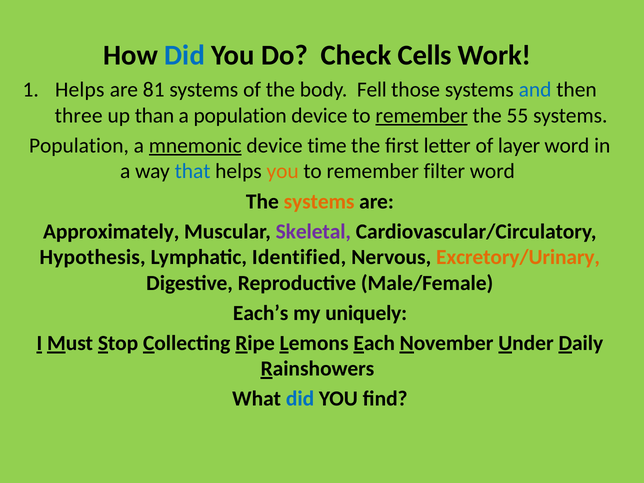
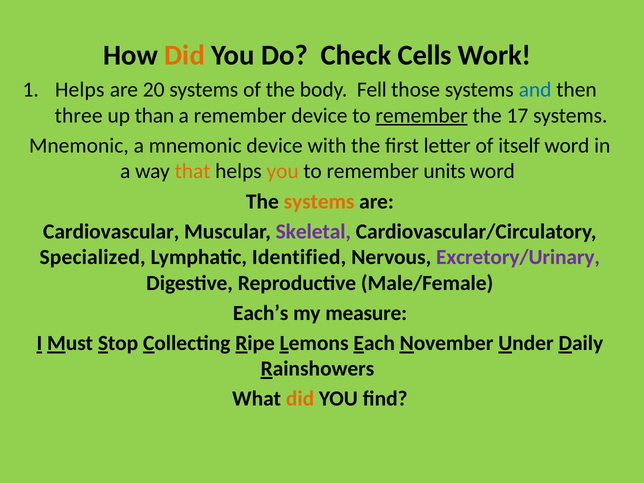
Did colour: blue -> orange (185, 56)
81: 81 -> 20 (154, 90)
a population: population -> remember (240, 116)
55: 55 -> 17 (517, 116)
Population: Population -> Mnemonic (79, 146)
mnemonic underline: present -> none (195, 146)
time: time -> with (327, 146)
layer: layer -> itself (519, 146)
that colour: blue -> orange (193, 171)
filter: filter -> units (444, 171)
Approximately: Approximately -> Cardiovascular (111, 231)
Hypothesis: Hypothesis -> Specialized (93, 257)
Excretory/Urinary colour: orange -> purple (518, 257)
uniquely: uniquely -> measure (366, 313)
did colour: blue -> orange (300, 399)
